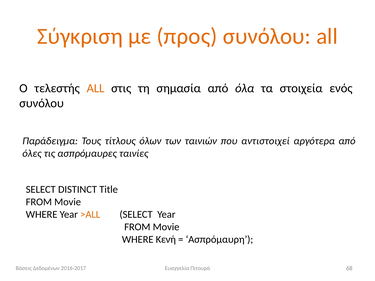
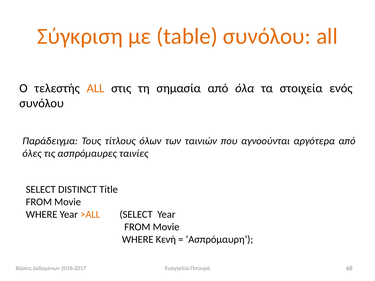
προς: προς -> table (187, 36)
αντιστοιχεί: αντιστοιχεί -> αγνοούνται (266, 141)
